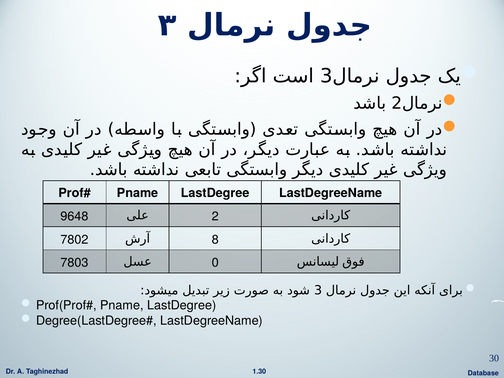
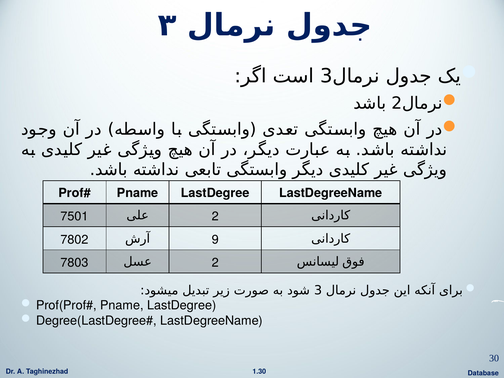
9648: 9648 -> 7501 (75, 216)
8: 8 -> 9 (215, 240)
0: 0 -> 2 (215, 263)
